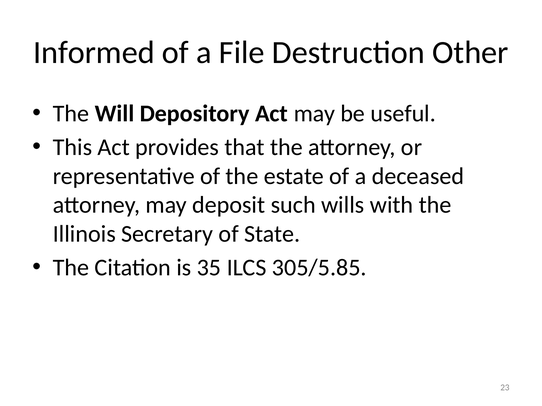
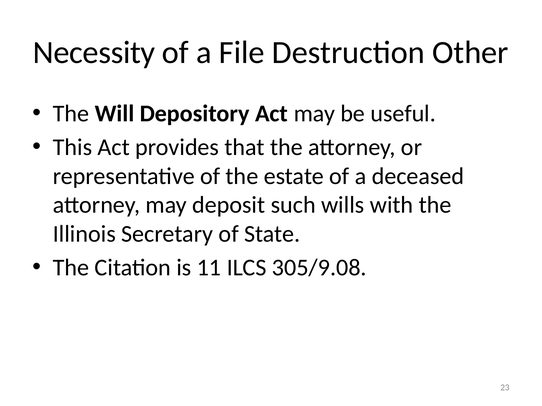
Informed: Informed -> Necessity (94, 52)
35: 35 -> 11 (209, 268)
305/5.85: 305/5.85 -> 305/9.08 (319, 268)
